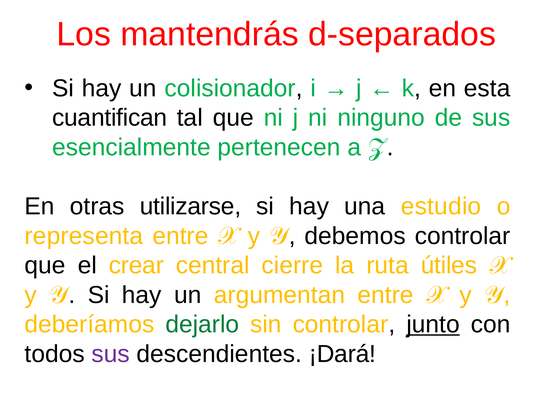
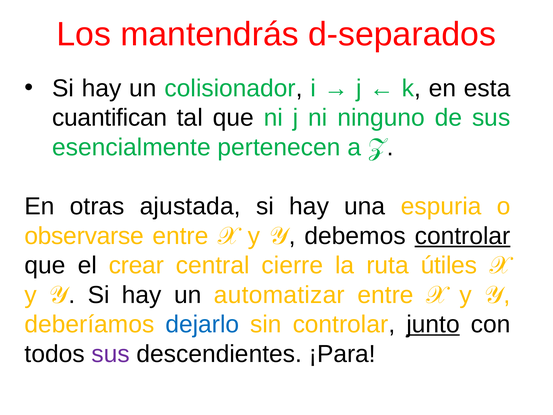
utilizarse: utilizarse -> ajustada (190, 206)
estudio: estudio -> espuria (441, 206)
representa: representa -> observarse (84, 236)
controlar underline: none -> present (463, 236)
argumentan: argumentan -> automatizar (279, 295)
dejarlo colour: green -> blue (202, 324)
¡Dará: ¡Dará -> ¡Para (342, 354)
